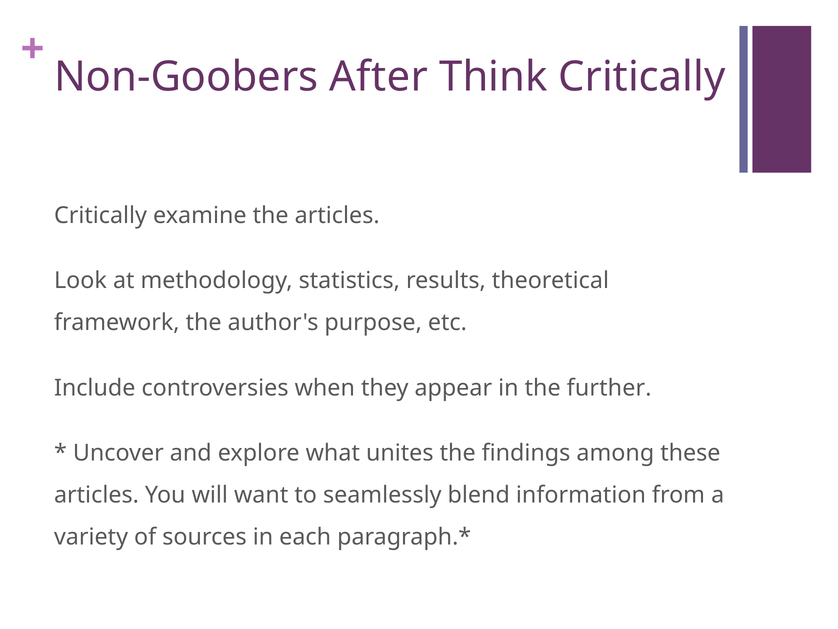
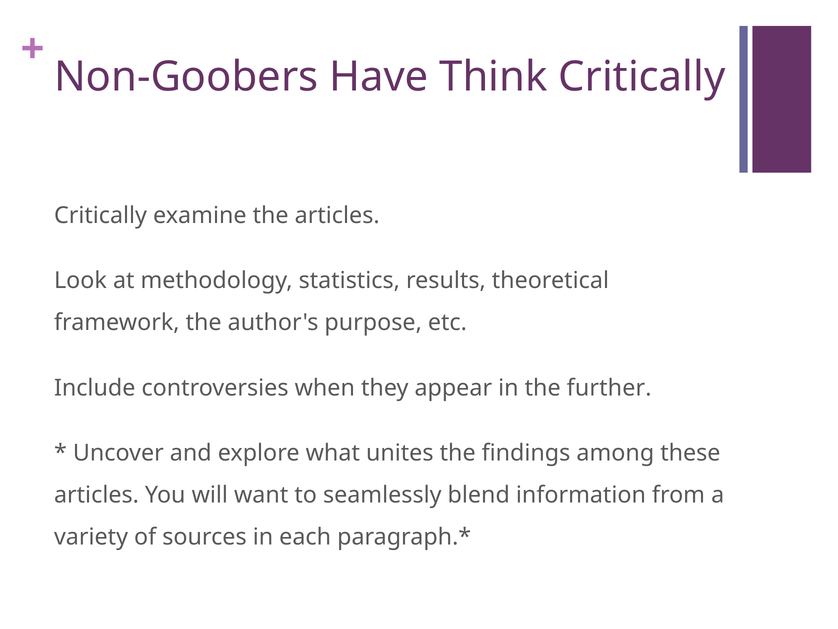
After: After -> Have (379, 77)
